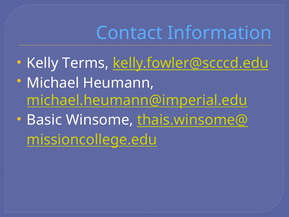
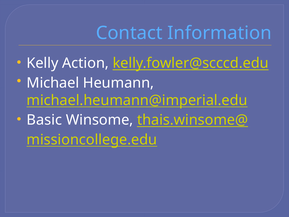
Terms: Terms -> Action (86, 63)
